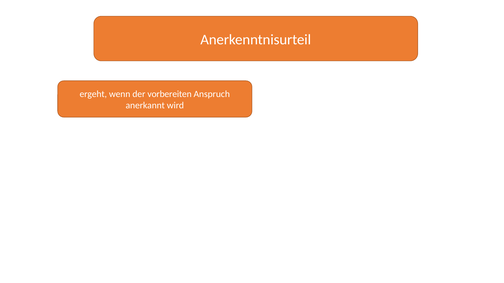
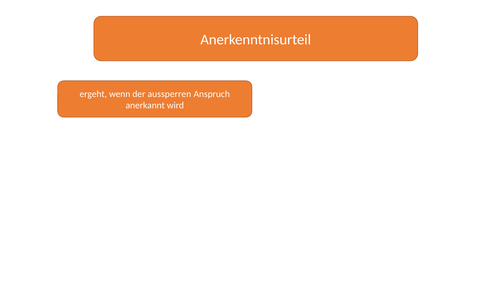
vorbereiten: vorbereiten -> aussperren (169, 94)
